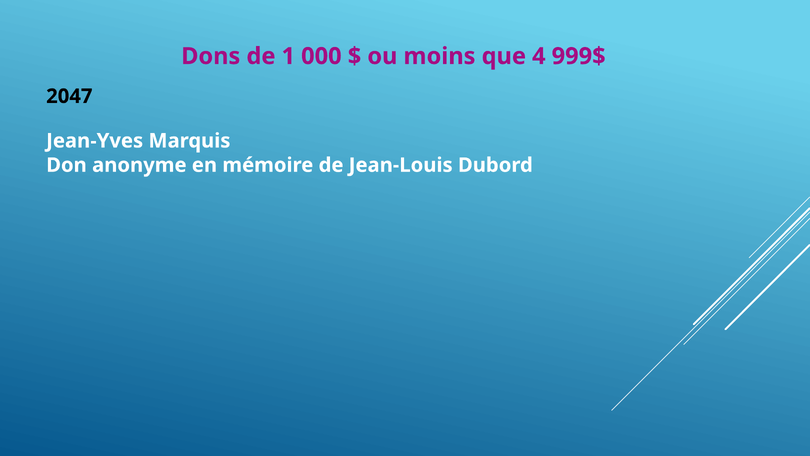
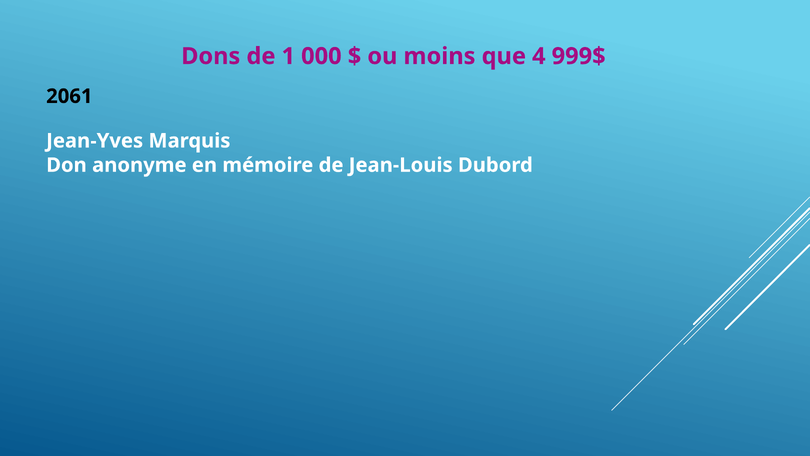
2047: 2047 -> 2061 (69, 96)
